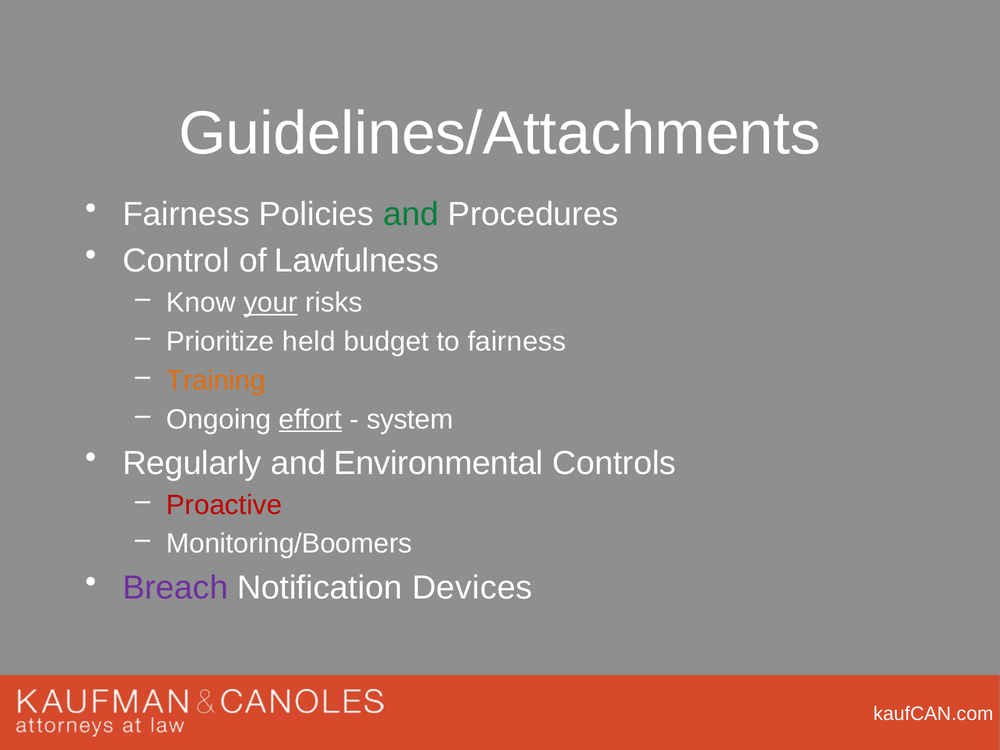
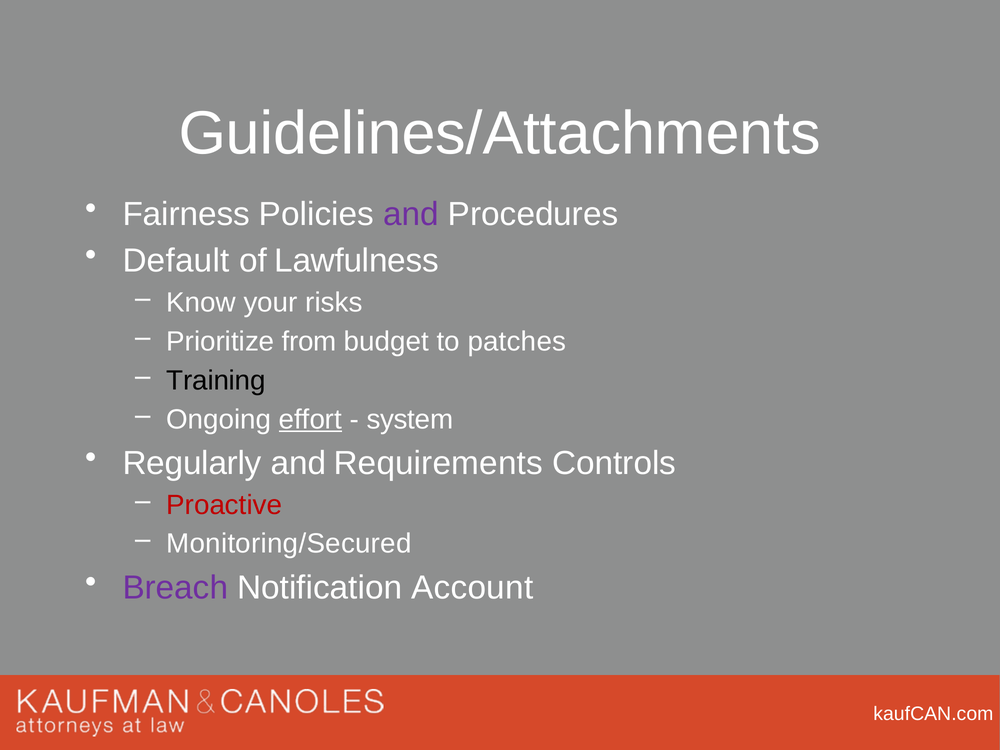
and colour: green -> purple (411, 214)
Control: Control -> Default (176, 261)
your underline: present -> none (271, 303)
held: held -> from (309, 342)
to fairness: fairness -> patches (517, 342)
Training colour: orange -> black (216, 380)
Environmental: Environmental -> Requirements (438, 463)
Monitoring/Boomers: Monitoring/Boomers -> Monitoring/Secured (289, 544)
Devices: Devices -> Account (472, 588)
